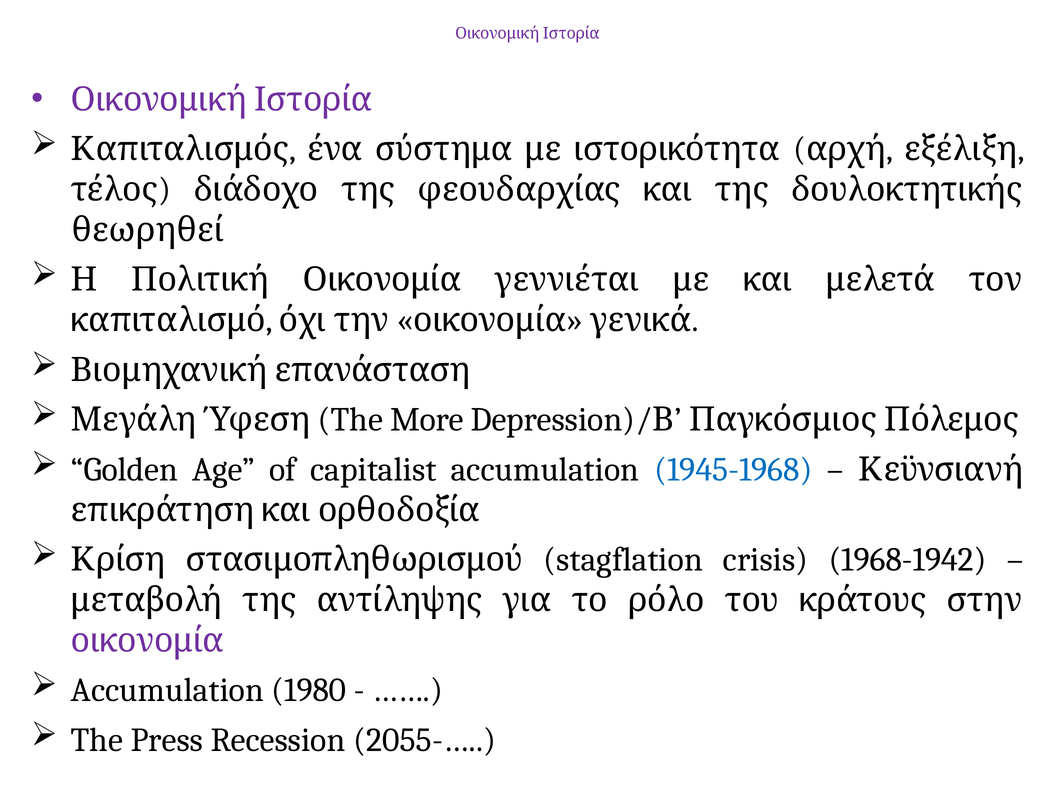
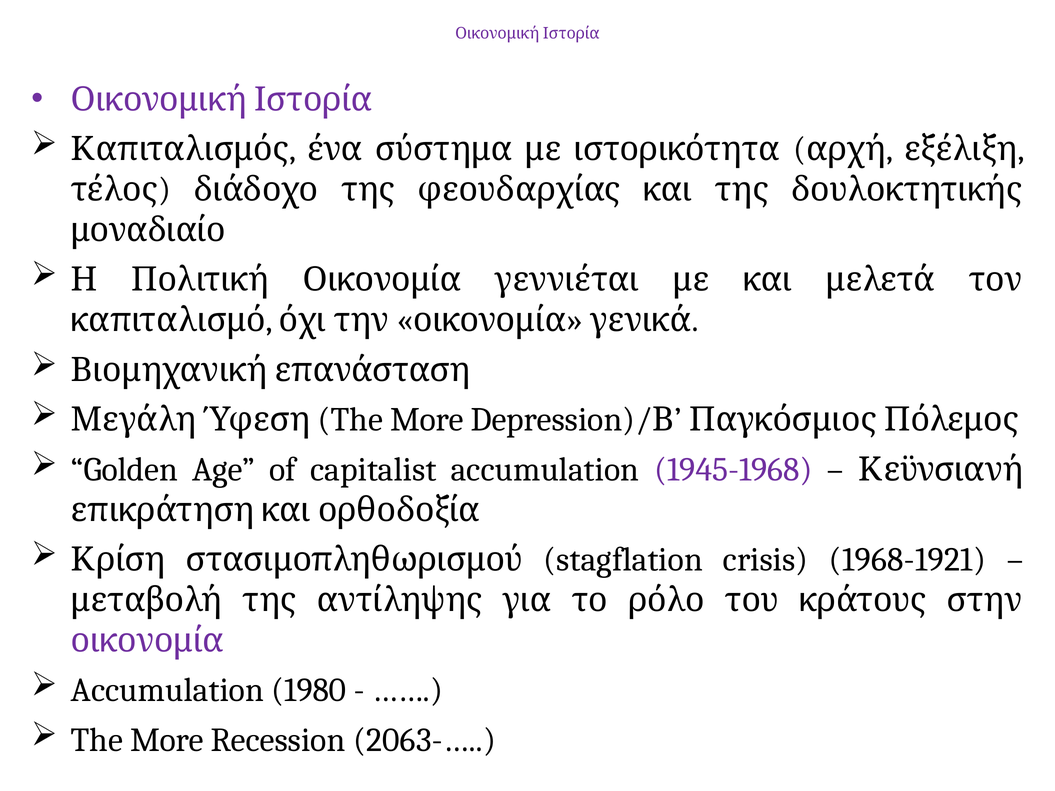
θεωρηθεί: θεωρηθεί -> μοναδιαίο (148, 230)
1945-1968 colour: blue -> purple (733, 470)
1968-1942: 1968-1942 -> 1968-1921 (907, 560)
Press: Press -> More (167, 740)
2055-…: 2055-… -> 2063-… (425, 740)
